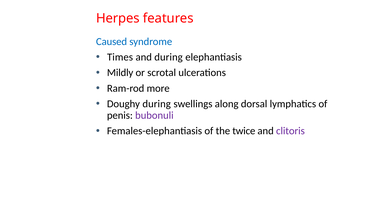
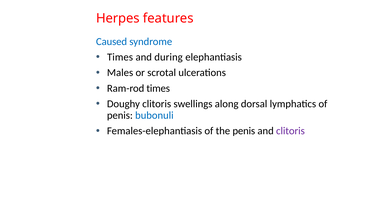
Mildly: Mildly -> Males (120, 73)
Ram-rod more: more -> times (158, 88)
Doughy during: during -> clitoris (157, 104)
bubonuli colour: purple -> blue (154, 115)
the twice: twice -> penis (244, 131)
